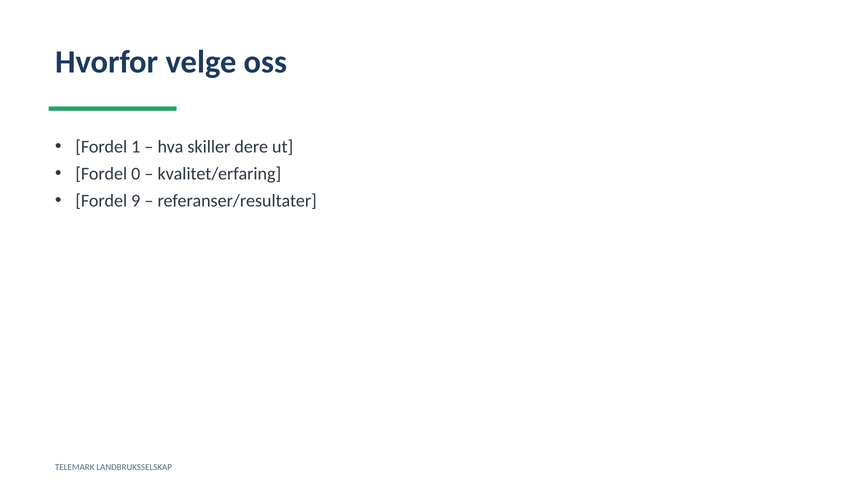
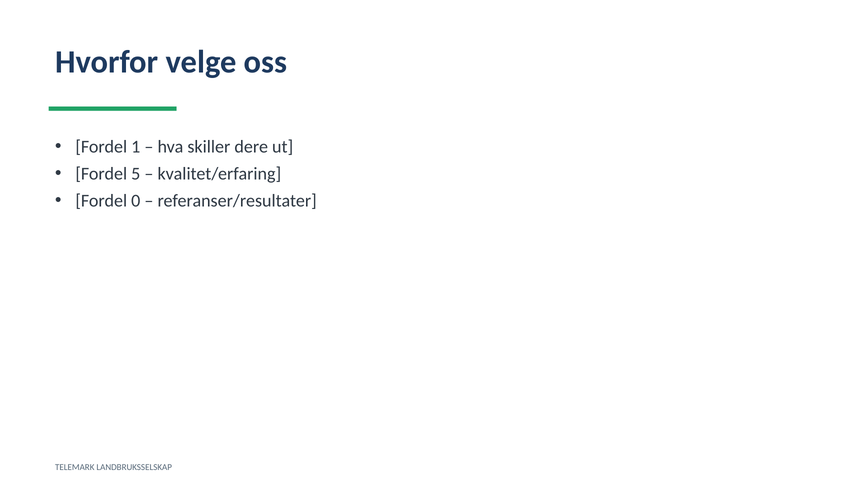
0: 0 -> 5 (136, 174)
9: 9 -> 0 (136, 201)
